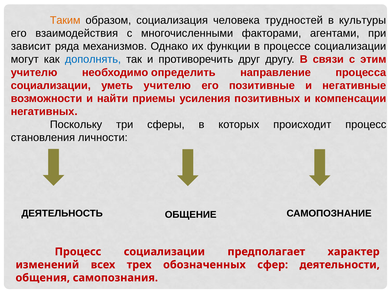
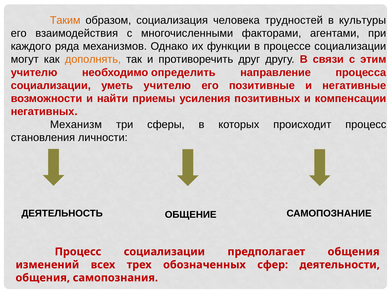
зависит: зависит -> каждого (31, 46)
дополнять colour: blue -> orange (93, 59)
Поскольку: Поскольку -> Механизм (76, 125)
предполагает характер: характер -> общения (354, 252)
